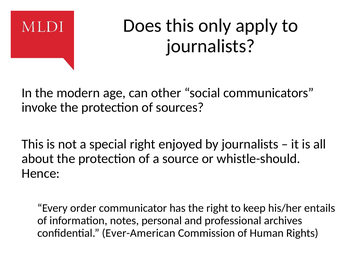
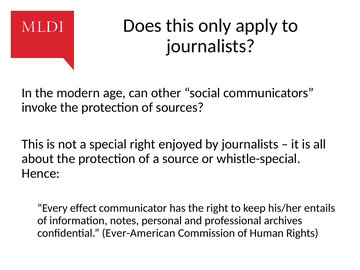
whistle-should: whistle-should -> whistle-special (259, 159)
order: order -> effect (83, 208)
